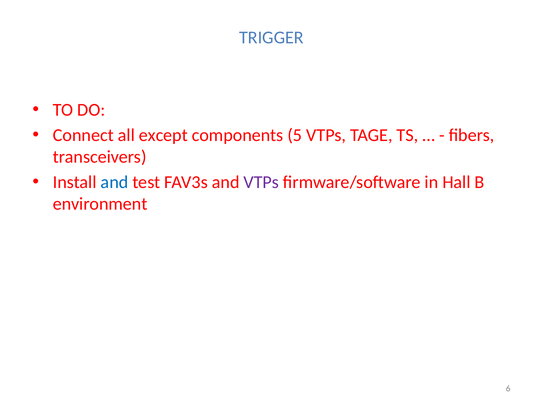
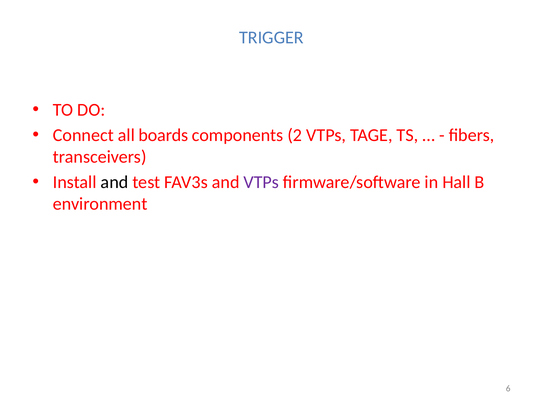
except: except -> boards (163, 135)
5: 5 -> 2 (295, 135)
and colour: blue -> black (115, 182)
